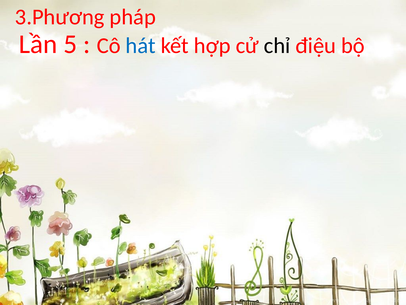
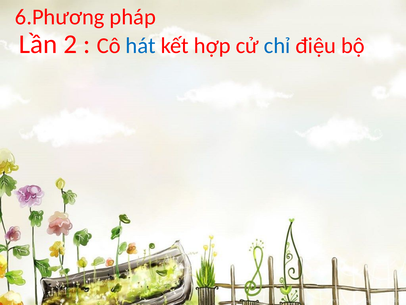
3.Phương: 3.Phương -> 6.Phương (60, 17)
5: 5 -> 2 (70, 44)
chỉ colour: black -> blue (277, 46)
